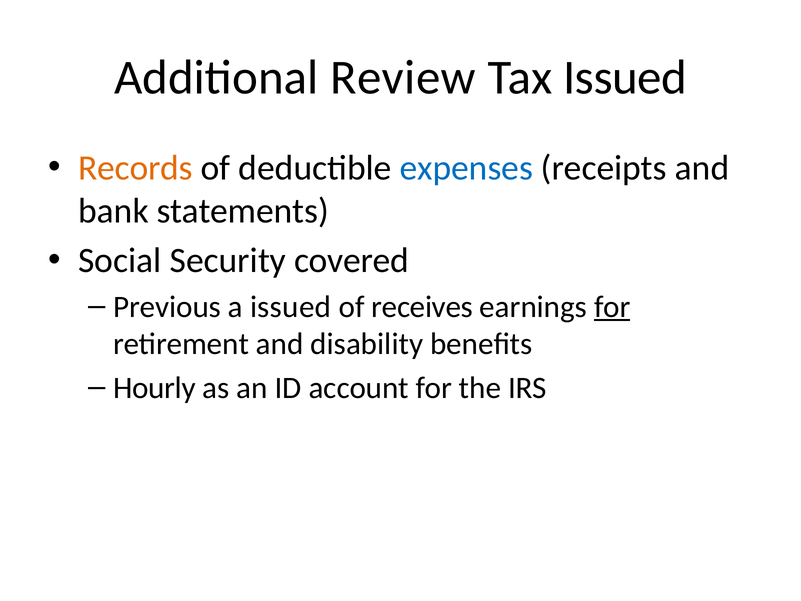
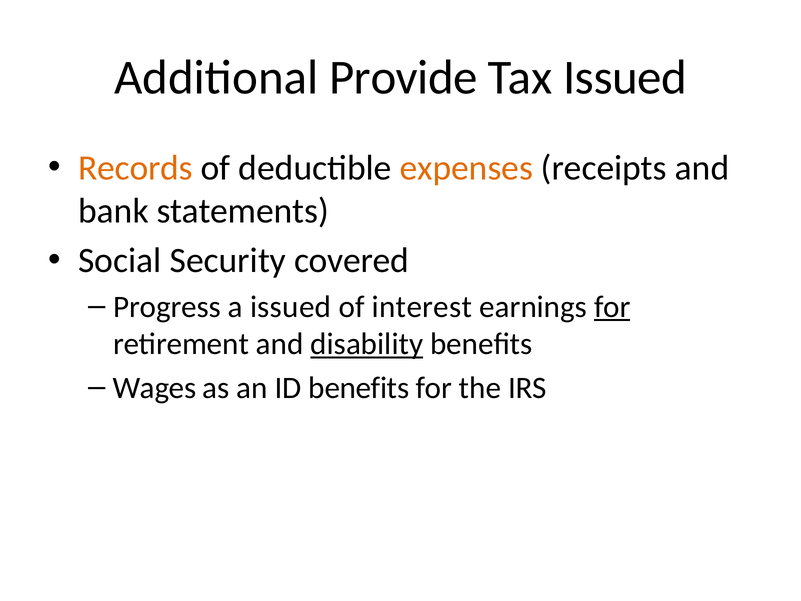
Review: Review -> Provide (403, 78)
expenses colour: blue -> orange (466, 168)
Previous: Previous -> Progress (167, 307)
receives: receives -> interest (422, 307)
disability underline: none -> present (367, 344)
Hourly: Hourly -> Wages (154, 388)
ID account: account -> benefits (359, 388)
